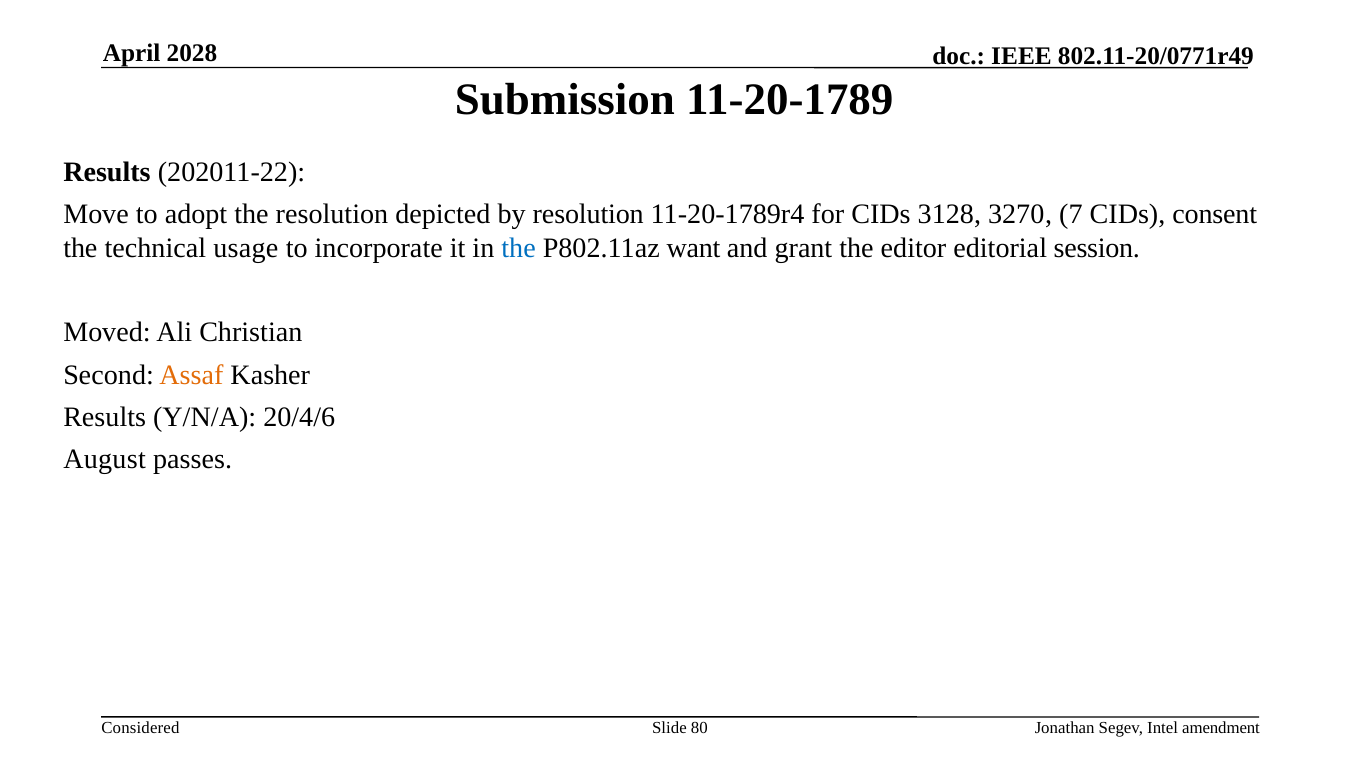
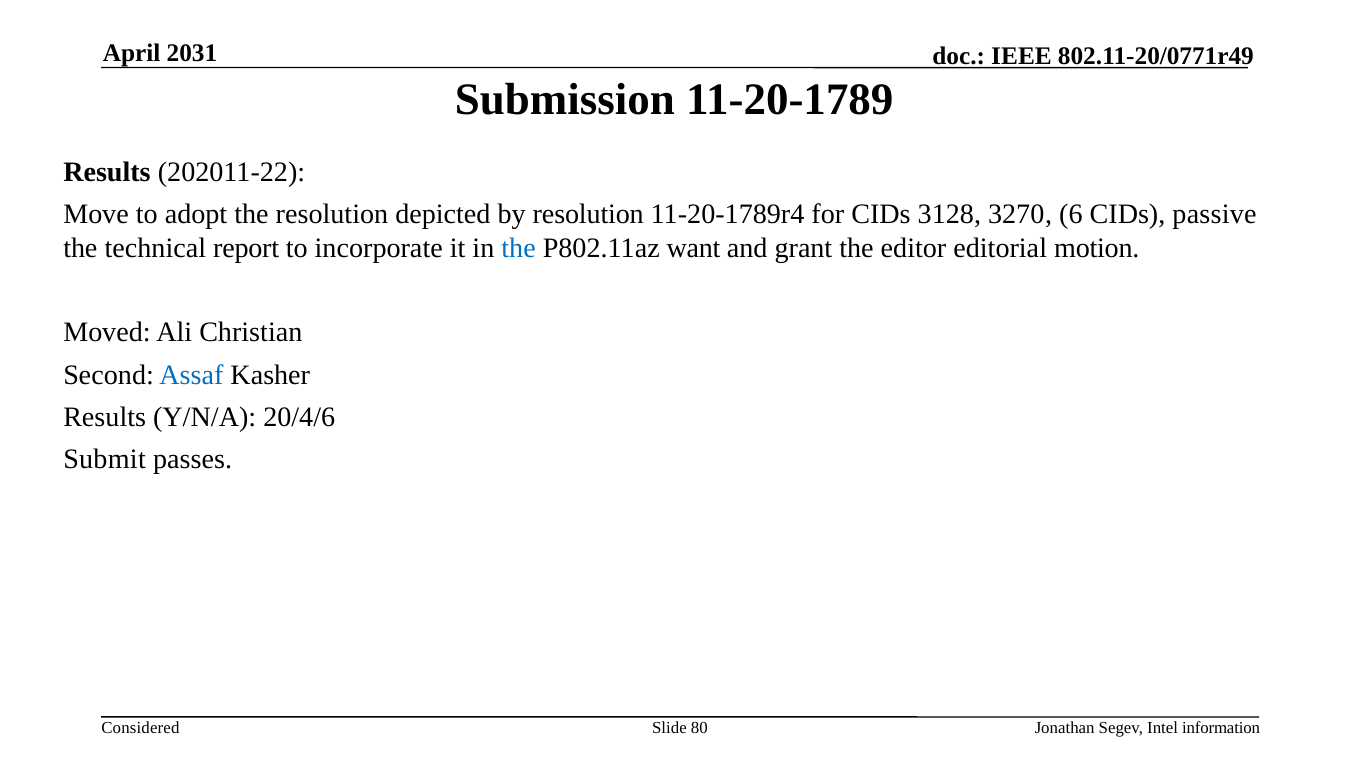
2028: 2028 -> 2031 (192, 54)
7: 7 -> 6 (1071, 214)
consent: consent -> passive (1215, 214)
usage: usage -> report (246, 248)
session: session -> motion (1097, 248)
Assaf colour: orange -> blue (191, 375)
August: August -> Submit (105, 459)
amendment: amendment -> information (1221, 728)
